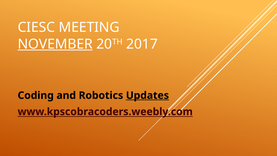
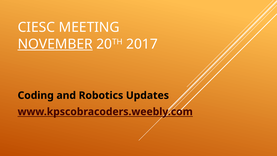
Updates underline: present -> none (147, 95)
